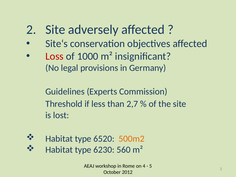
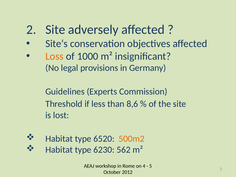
Loss colour: red -> orange (54, 56)
2,7: 2,7 -> 8,6 (132, 104)
560: 560 -> 562 (124, 150)
